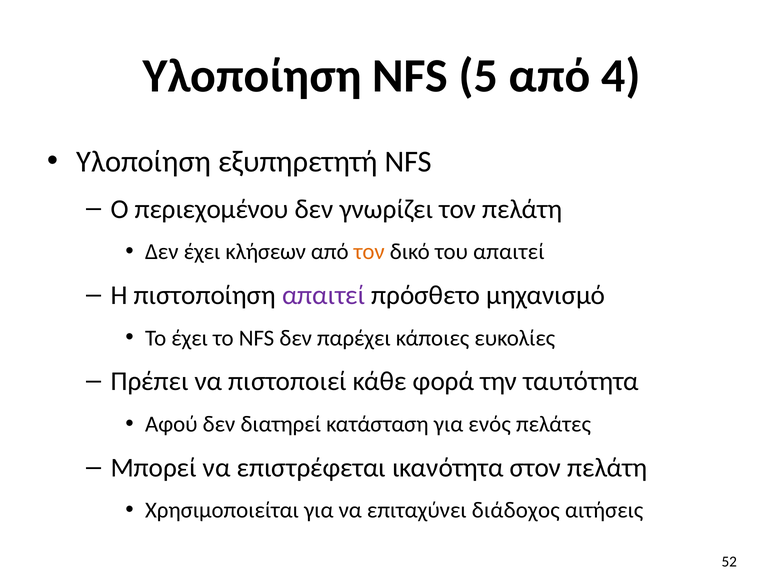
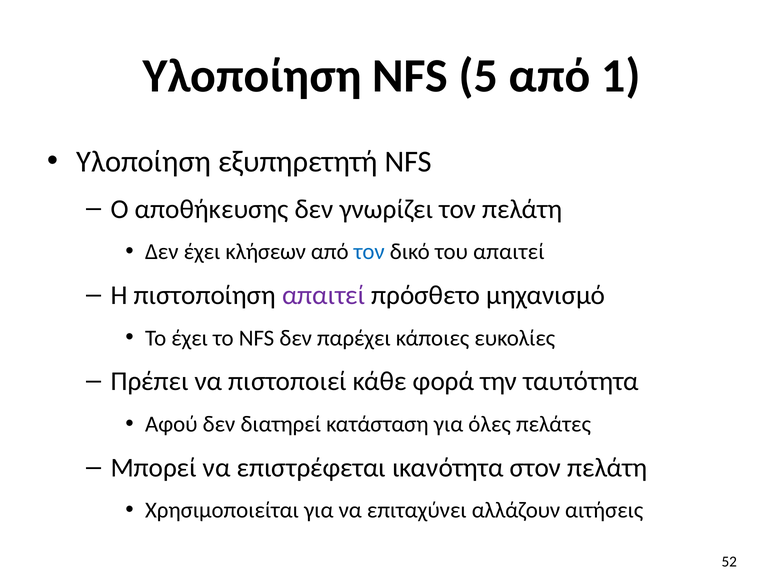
4: 4 -> 1 (621, 76)
περιεχομένου: περιεχομένου -> αποθήκευσης (212, 209)
τον colour: orange -> blue (369, 252)
ενός: ενός -> όλες (490, 424)
διάδοχος: διάδοχος -> αλλάζουν (516, 510)
